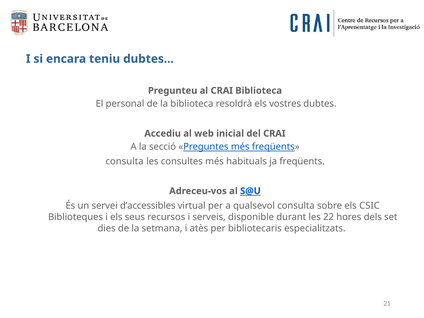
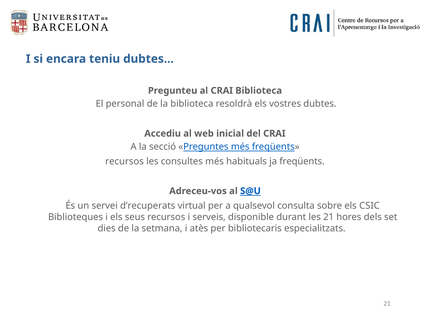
consulta: consulta -> recursos (125, 161)
d’accessibles: d’accessibles -> d’recuperats (148, 206)
les 22: 22 -> 21 (329, 217)
